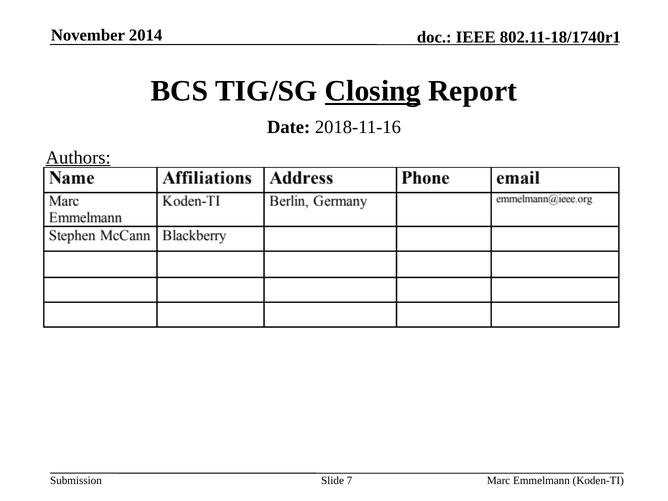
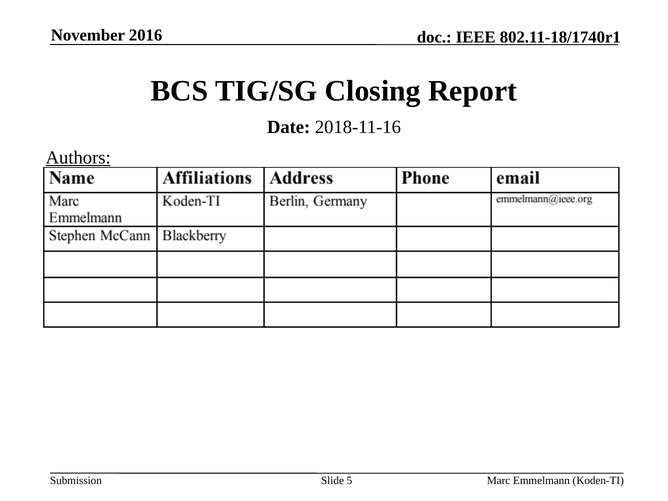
2014: 2014 -> 2016 (146, 35)
Closing underline: present -> none (373, 91)
7: 7 -> 5 (350, 480)
